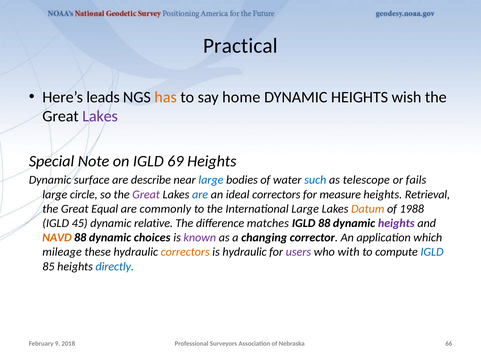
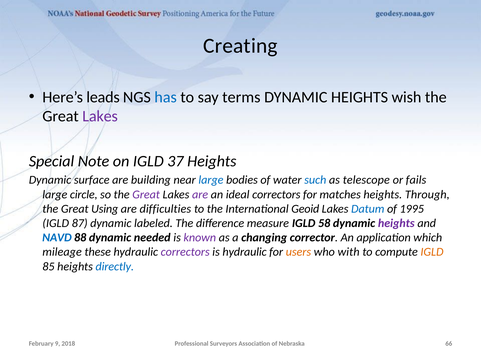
Practical: Practical -> Creating (240, 46)
has colour: orange -> blue (166, 97)
home: home -> terms (241, 97)
69: 69 -> 37 (175, 161)
describe: describe -> building (151, 180)
are colour: blue -> purple (200, 195)
measure: measure -> matches (340, 195)
Retrieval: Retrieval -> Through (427, 195)
Equal: Equal -> Using (105, 209)
commonly: commonly -> difficulties (165, 209)
International Large: Large -> Geoid (305, 209)
Datum colour: orange -> blue (368, 209)
1988: 1988 -> 1995 (412, 209)
45: 45 -> 87 (80, 224)
relative: relative -> labeled (153, 224)
matches: matches -> measure (268, 224)
IGLD 88: 88 -> 58 (324, 224)
NAVD colour: orange -> blue (57, 238)
choices: choices -> needed (152, 238)
correctors colour: orange -> purple (185, 253)
users colour: purple -> orange (298, 253)
IGLD colour: blue -> orange (432, 253)
